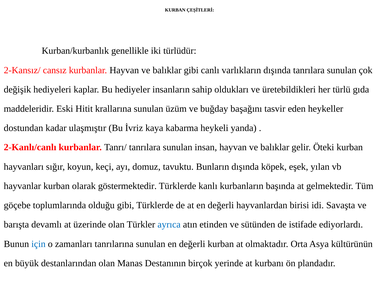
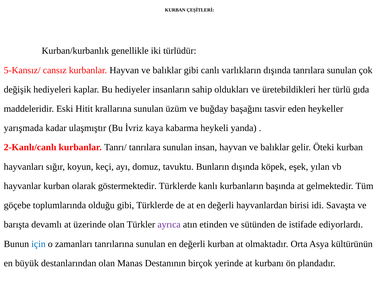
2-Kansız/: 2-Kansız/ -> 5-Kansız/ (22, 70)
dostundan: dostundan -> yarışmada (23, 128)
ayrıca colour: blue -> purple (169, 225)
